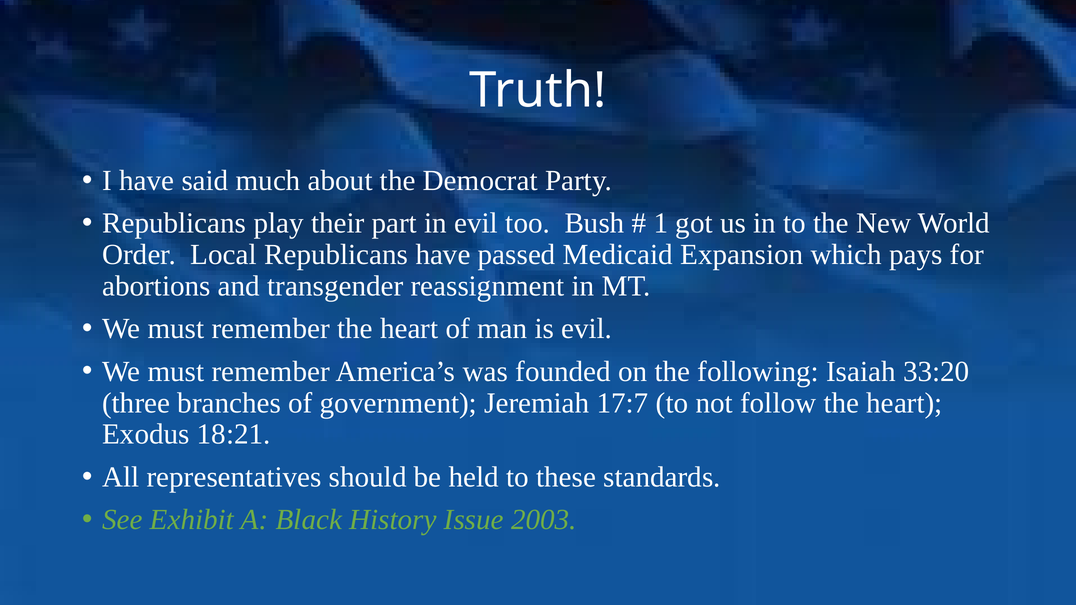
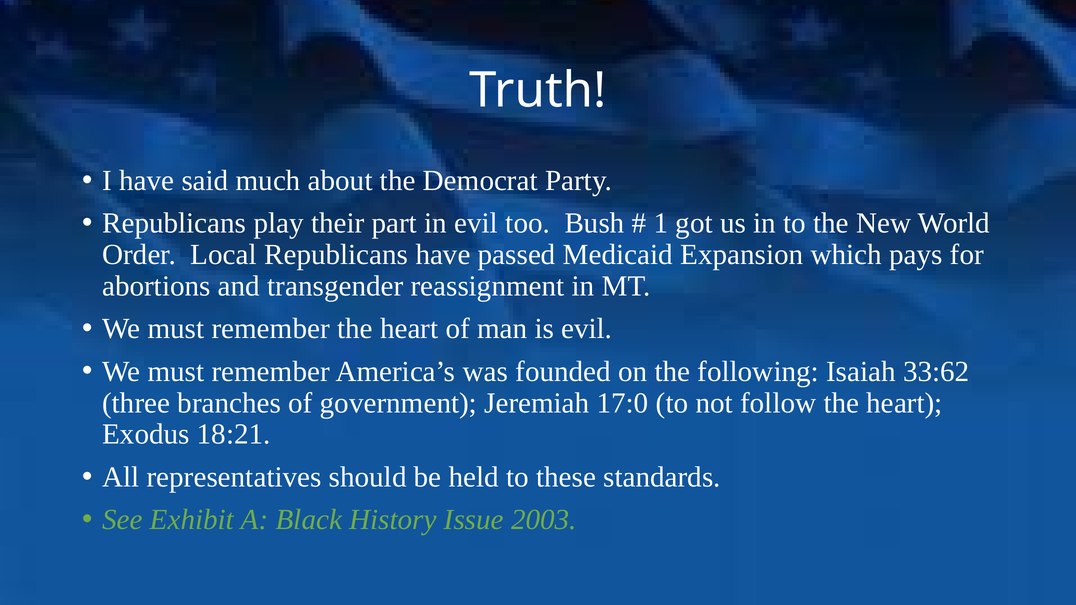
33:20: 33:20 -> 33:62 (936, 372)
17:7: 17:7 -> 17:0 (623, 403)
